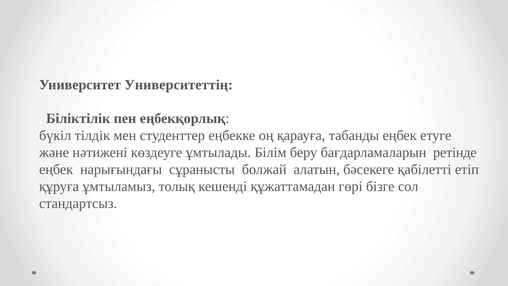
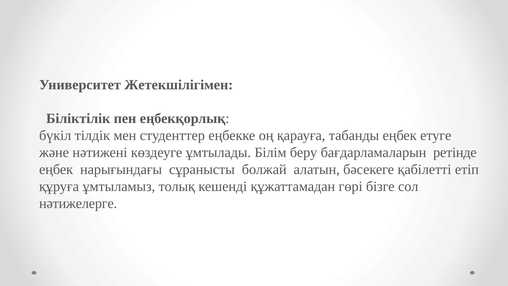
Университеттің: Университеттің -> Жетекшілігімен (179, 85)
стандартсыз: стандартсыз -> нәтижелерге (78, 203)
